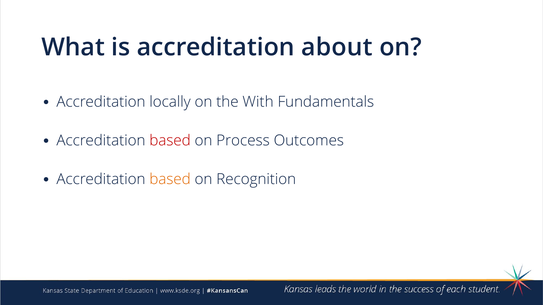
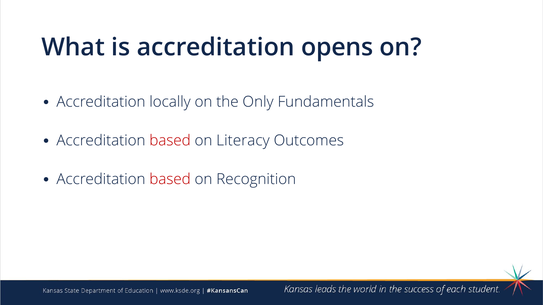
about: about -> opens (337, 48)
With: With -> Only (258, 102)
Process: Process -> Literacy (243, 141)
based colour: orange -> red (170, 180)
